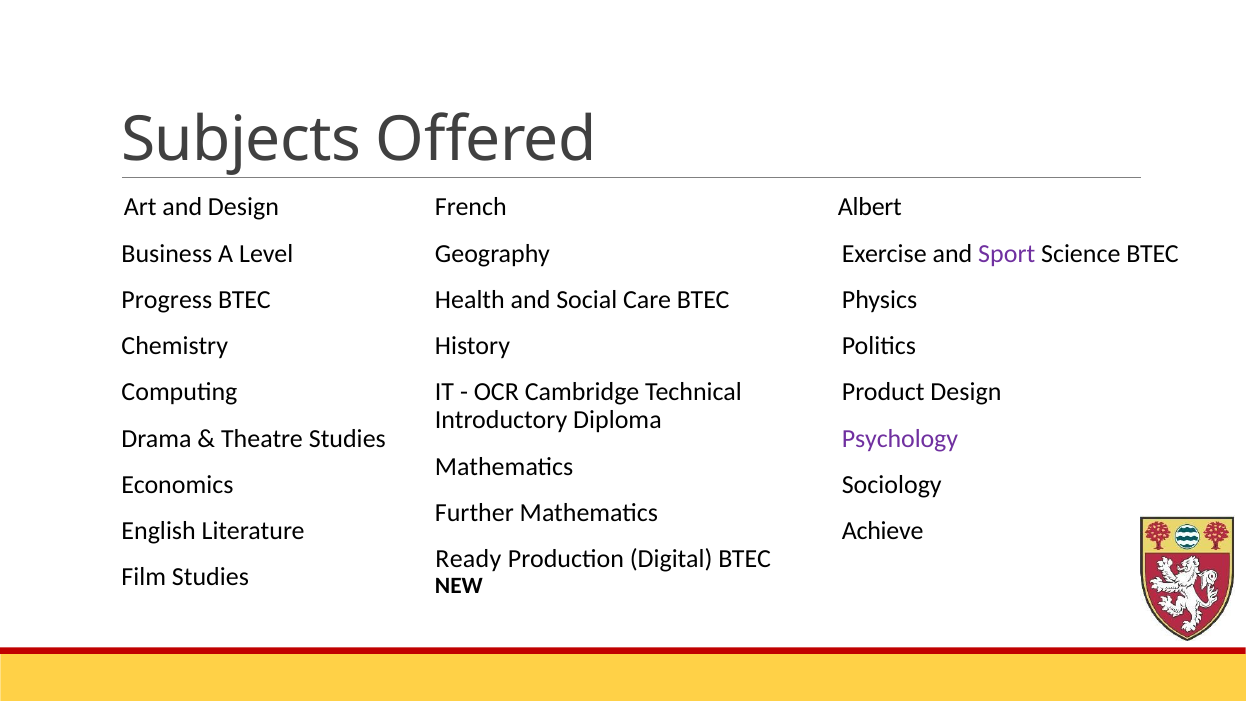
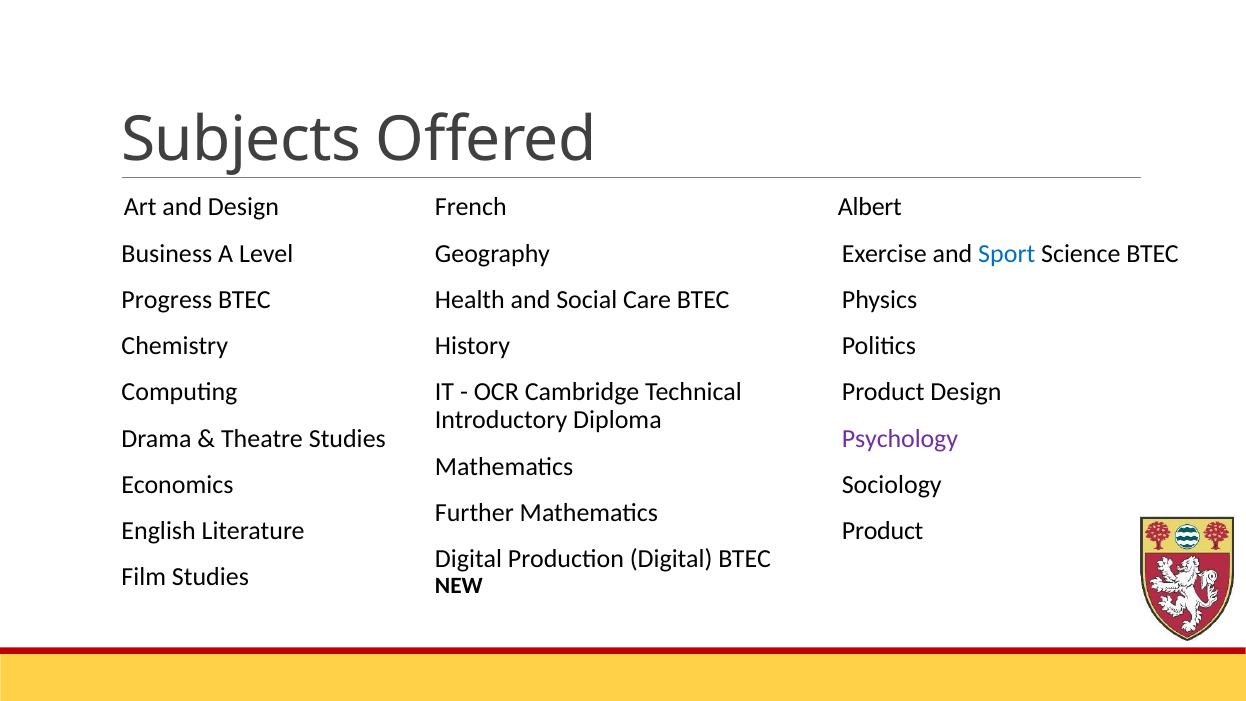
Sport colour: purple -> blue (1007, 253)
Achieve: Achieve -> Product (883, 531)
Ready: Ready -> Digital (469, 559)
